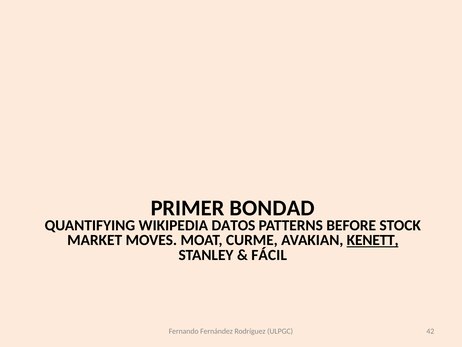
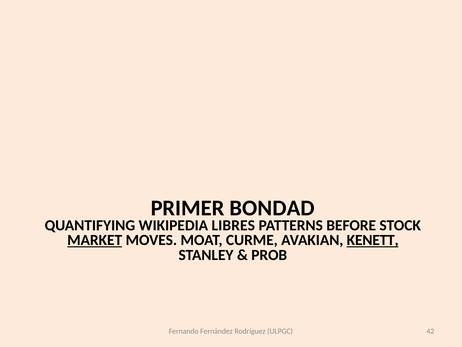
DATOS: DATOS -> LIBRES (233, 225)
MARKET underline: none -> present (95, 240)
FÁCIL: FÁCIL -> PROB (269, 255)
